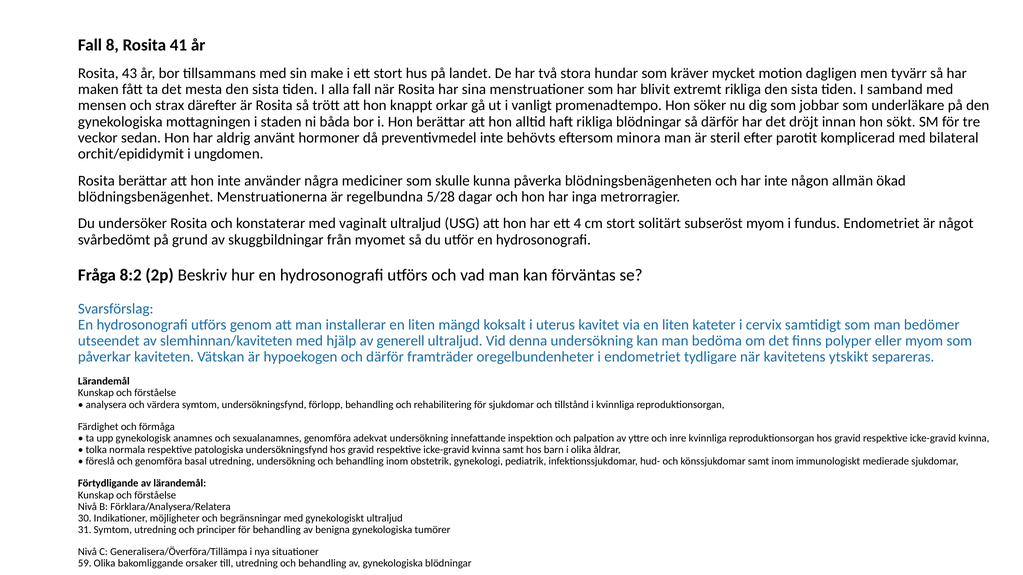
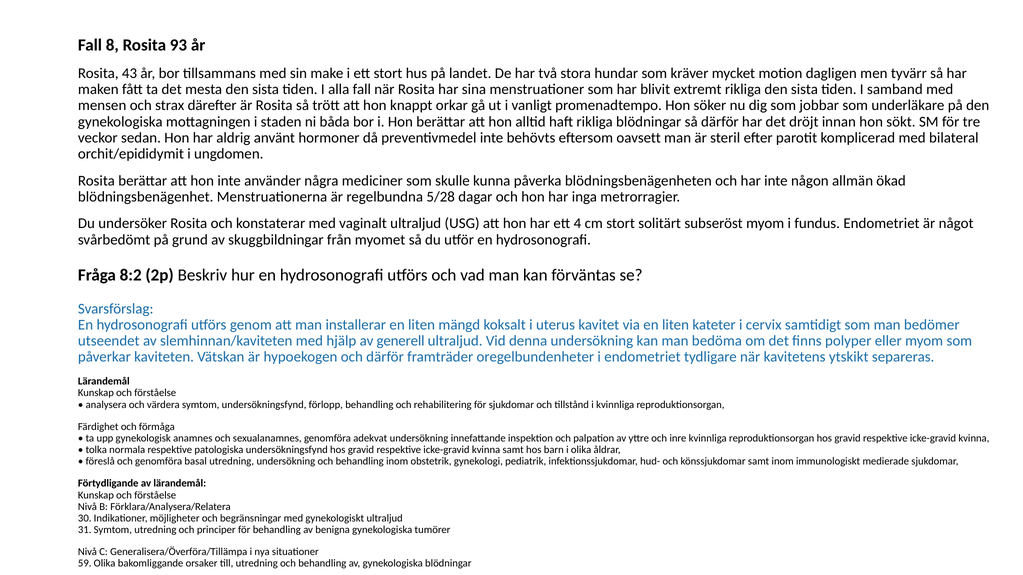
41: 41 -> 93 (178, 45)
minora: minora -> oavsett (639, 138)
